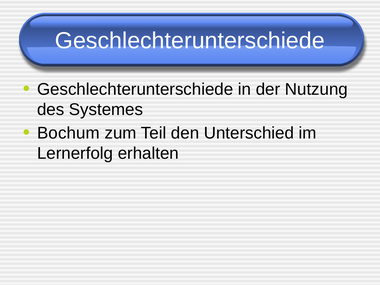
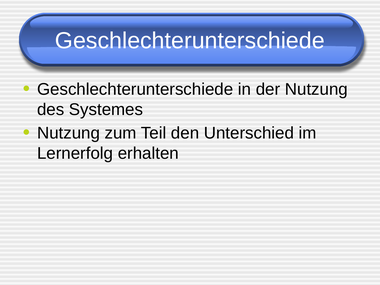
Bochum: Bochum -> Nutzung (69, 133)
